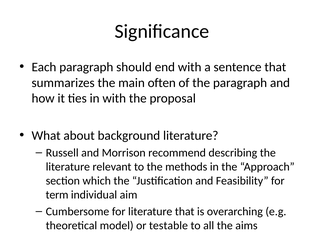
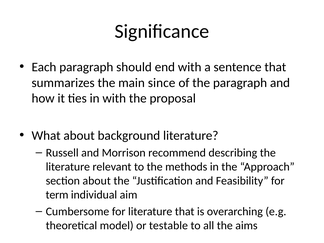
often: often -> since (162, 83)
section which: which -> about (97, 181)
